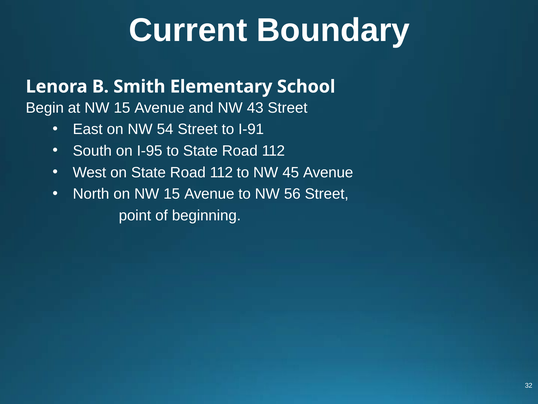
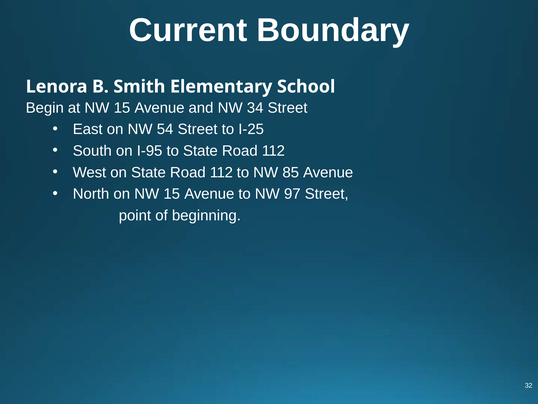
43: 43 -> 34 (255, 108)
I-91: I-91 -> I-25 (251, 129)
45: 45 -> 85 (291, 172)
56: 56 -> 97 (292, 194)
